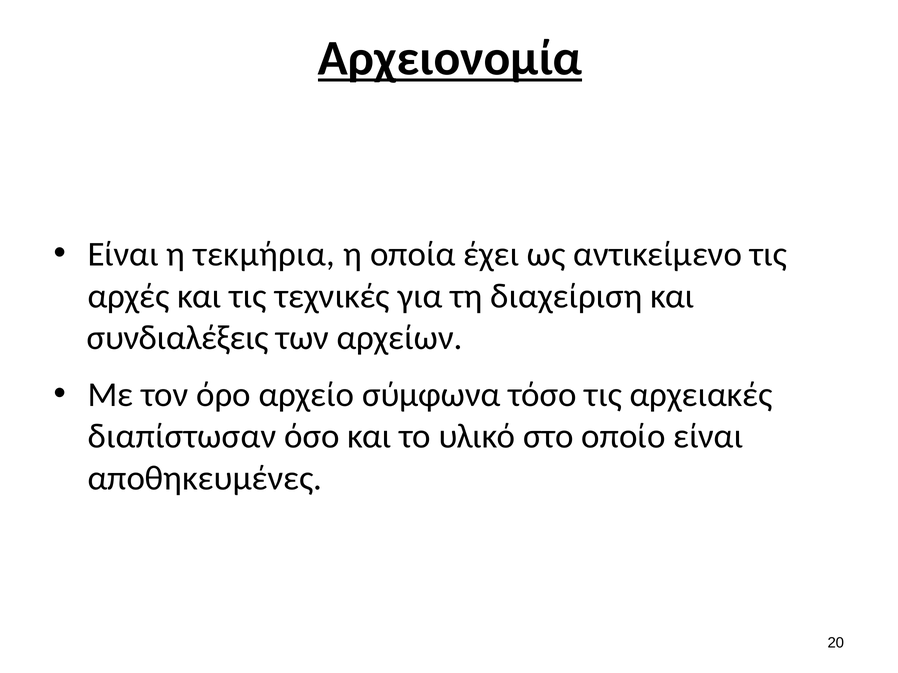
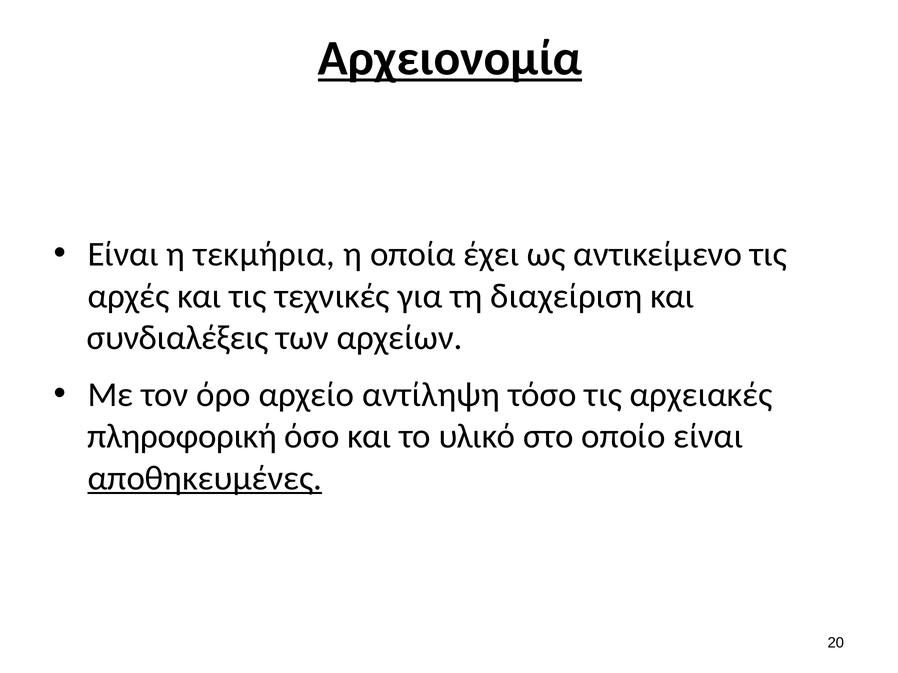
σύμφωνα: σύμφωνα -> αντίληψη (431, 395)
διαπίστωσαν: διαπίστωσαν -> πληροφορική (182, 437)
αποθηκευμένες underline: none -> present (205, 478)
